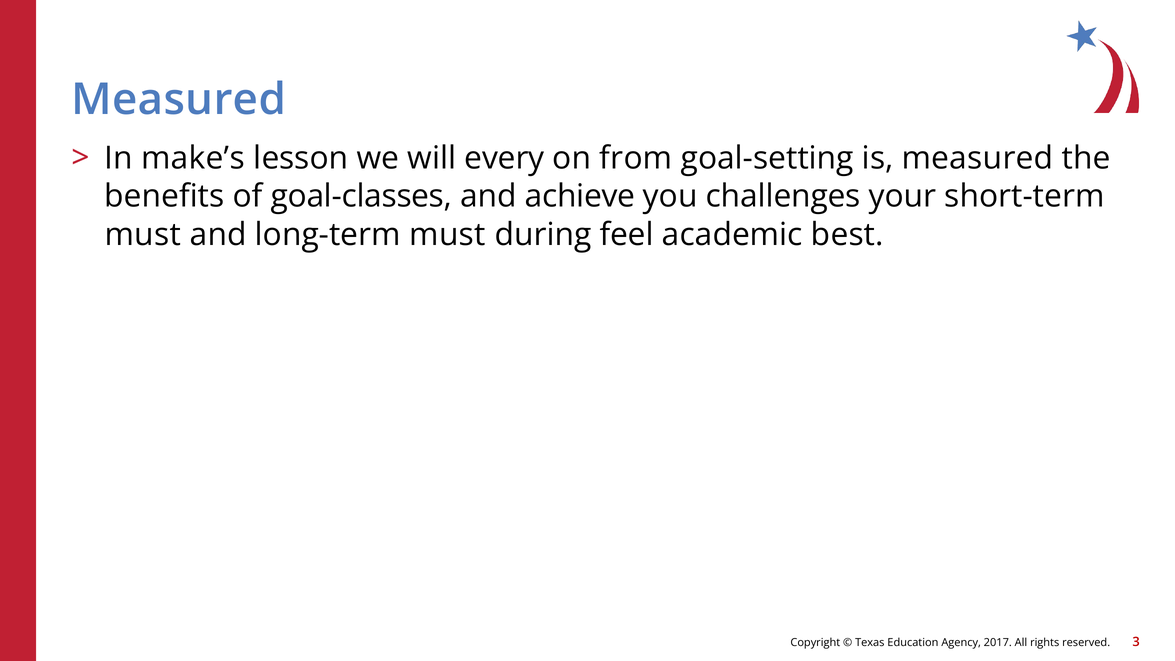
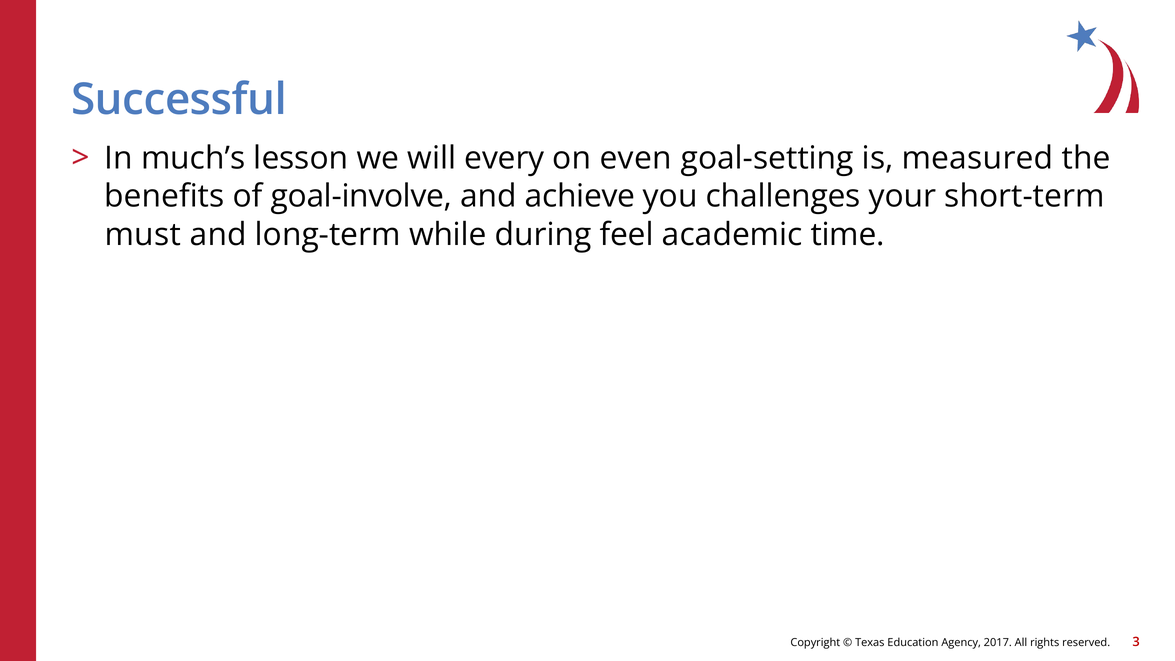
Measured: Measured -> Successful (179, 100)
make’s: make’s -> much’s (193, 158)
from: from -> even (636, 158)
goal-classes: goal-classes -> goal-involve (361, 196)
long-term must: must -> while (448, 235)
best: best -> time (848, 235)
